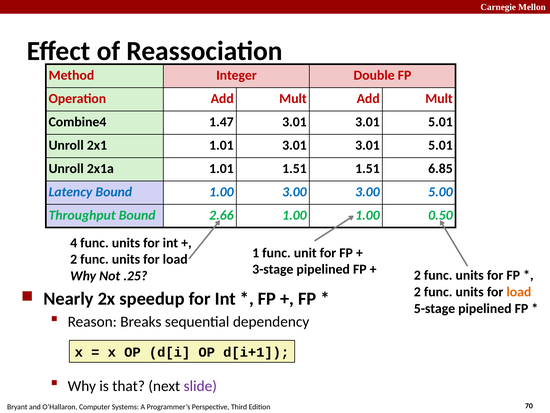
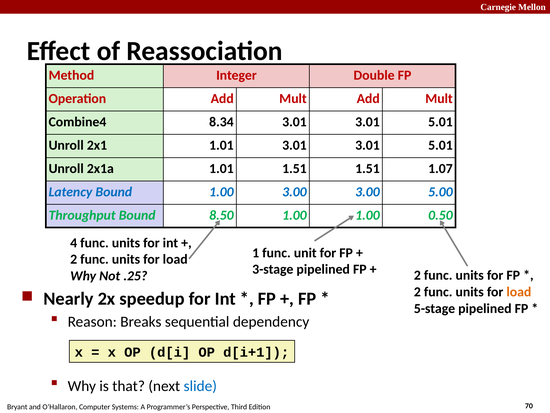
1.47: 1.47 -> 8.34 (221, 122)
6.85: 6.85 -> 1.07 (440, 168)
2.66: 2.66 -> 8.50 (221, 215)
slide colour: purple -> blue (200, 386)
